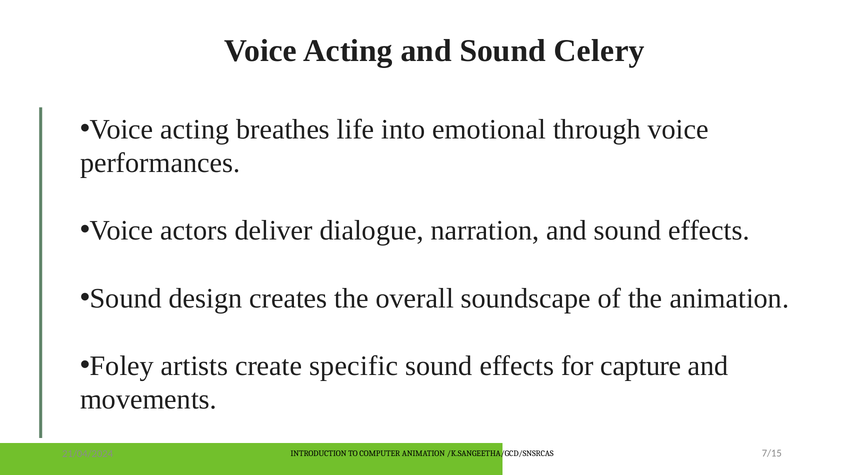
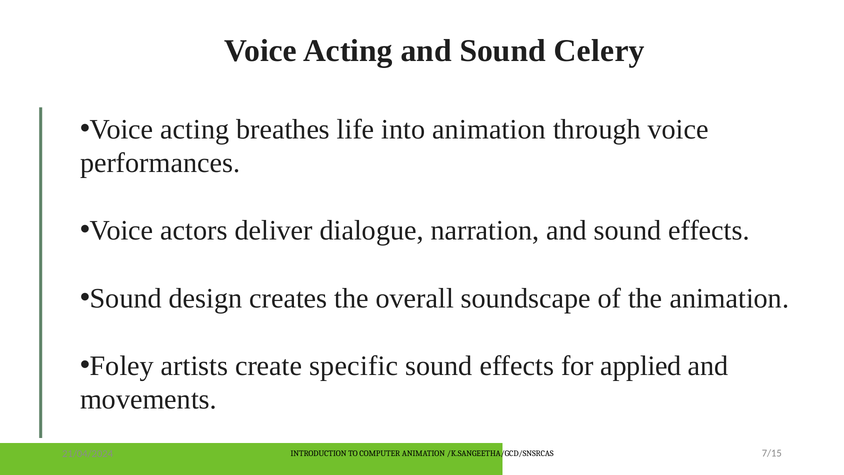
into emotional: emotional -> animation (489, 129)
capture: capture -> applied (641, 366)
